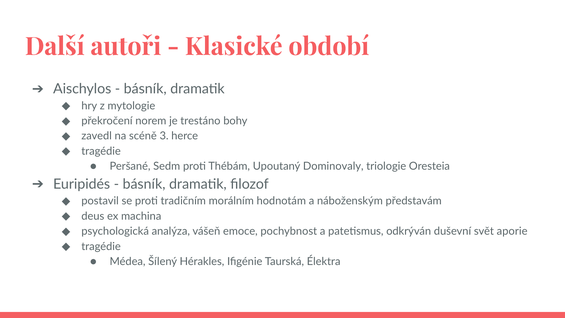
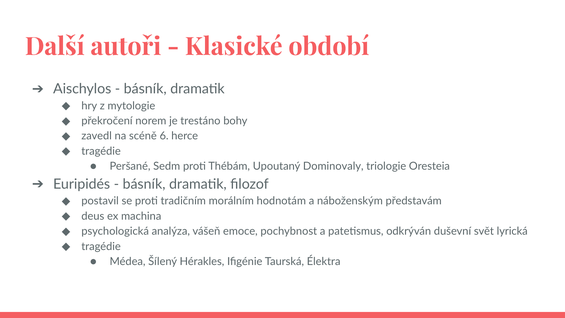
3: 3 -> 6 (164, 136)
aporie: aporie -> lyrická (512, 231)
